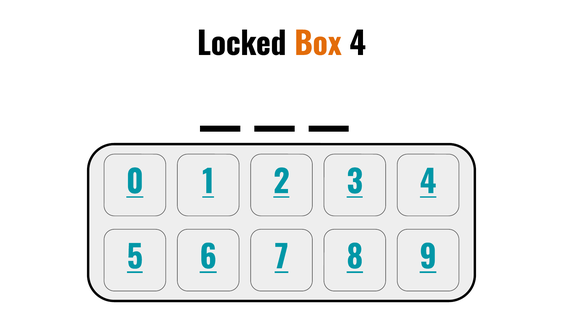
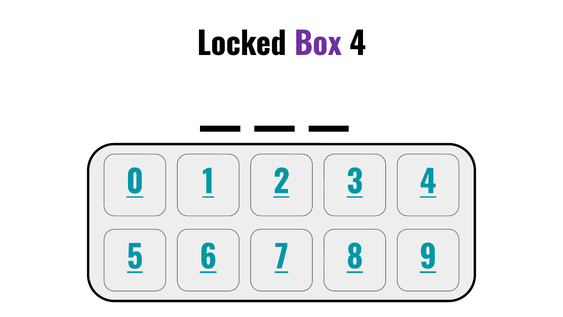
Box colour: orange -> purple (318, 45)
